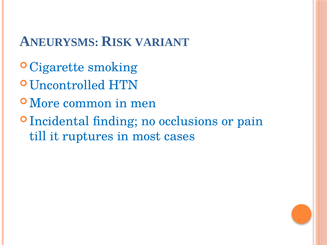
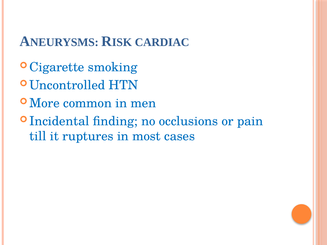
VARIANT: VARIANT -> CARDIAC (162, 42)
